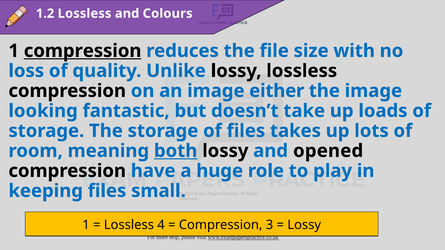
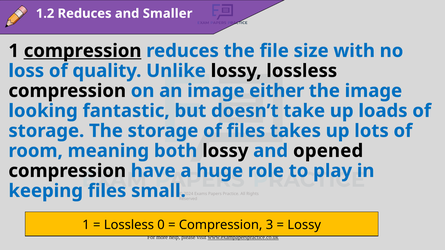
1.2 Lossless: Lossless -> Reduces (85, 14)
Colours: Colours -> Smaller (168, 14)
both underline: present -> none (176, 151)
4: 4 -> 0 (161, 225)
